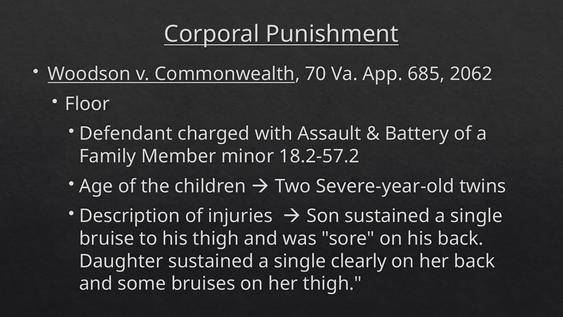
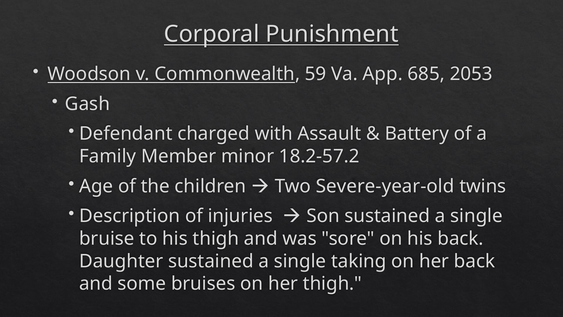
70: 70 -> 59 (316, 74)
2062: 2062 -> 2053 (471, 74)
Floor: Floor -> Gash (87, 104)
clearly: clearly -> taking (359, 261)
